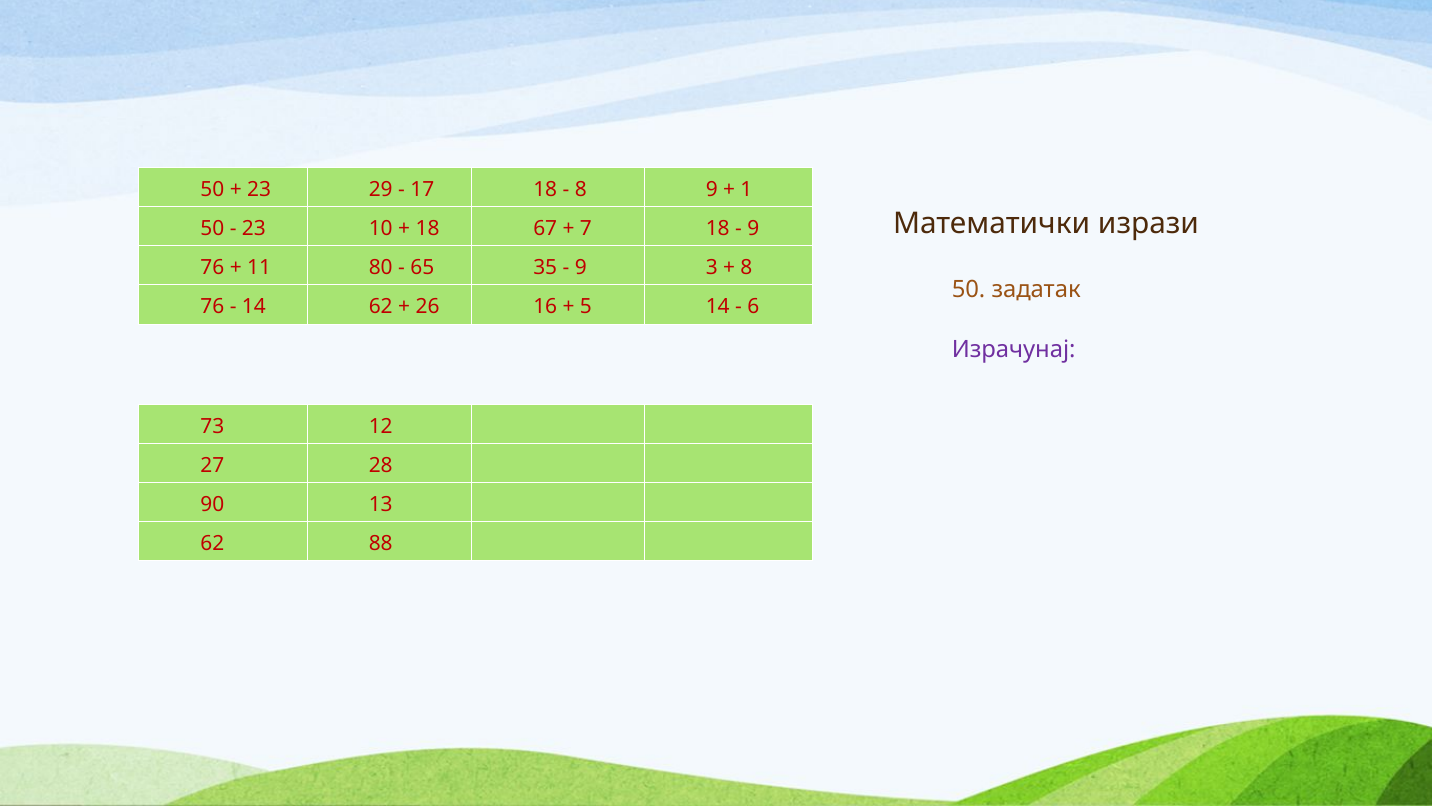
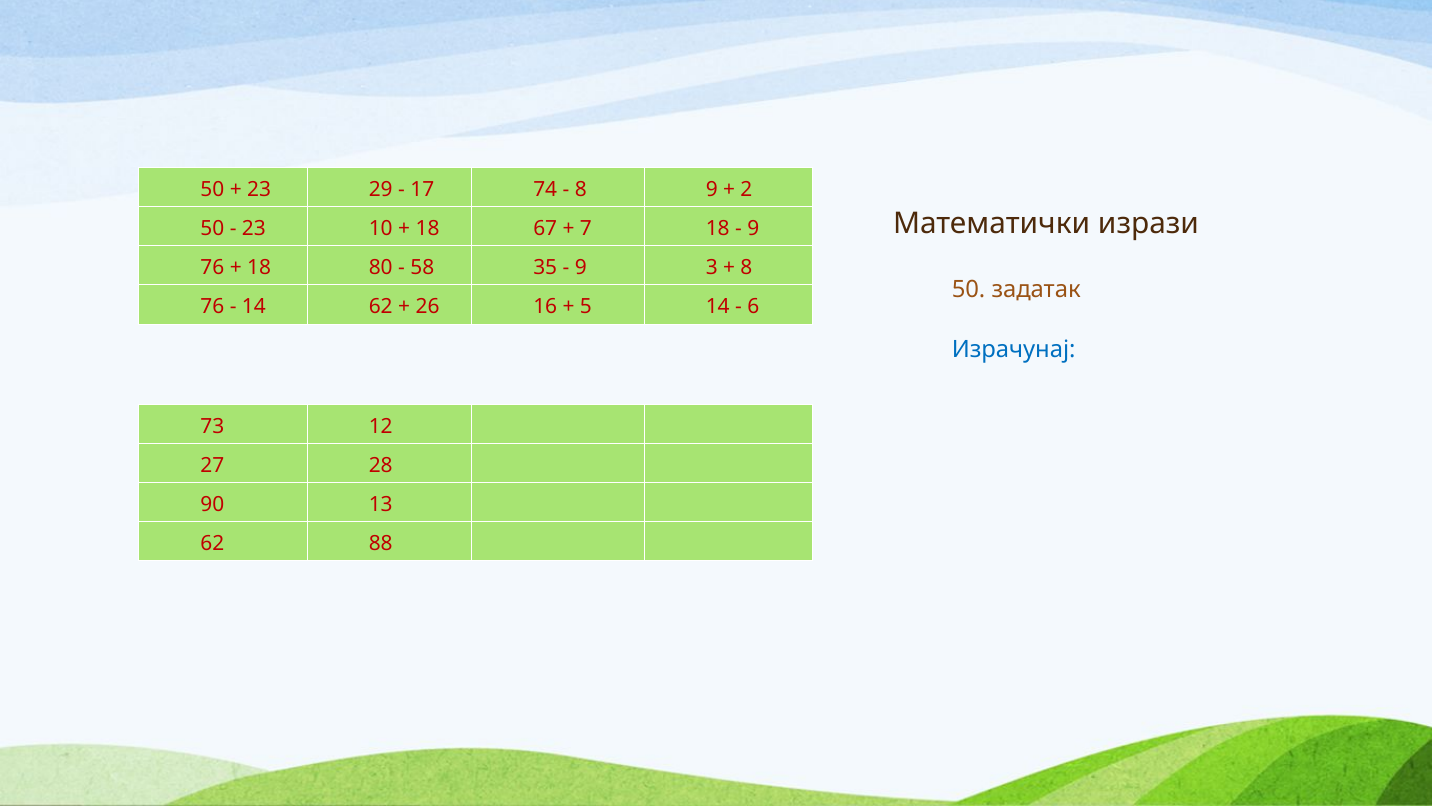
17 18: 18 -> 74 (545, 189)
1: 1 -> 2 (746, 189)
11: 11 -> 18 (259, 267)
65: 65 -> 58 (422, 267)
Израчунај colour: purple -> blue (1014, 349)
